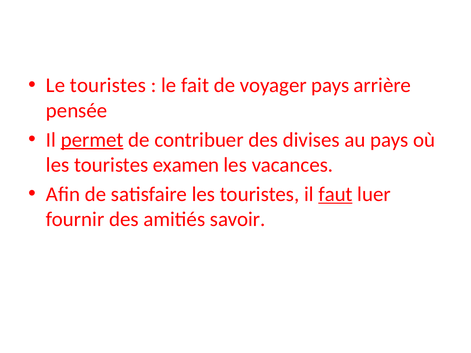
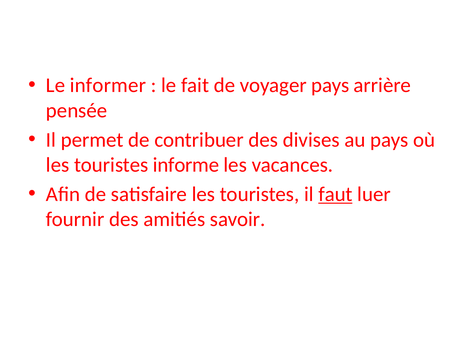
Le touristes: touristes -> informer (108, 85)
permet underline: present -> none (92, 140)
examen: examen -> informe (186, 165)
